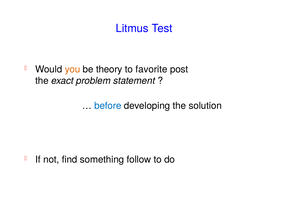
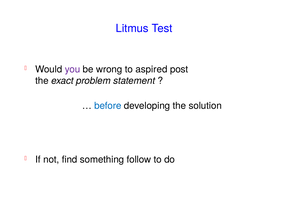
you colour: orange -> purple (73, 69)
theory: theory -> wrong (109, 69)
favorite: favorite -> aspired (151, 69)
